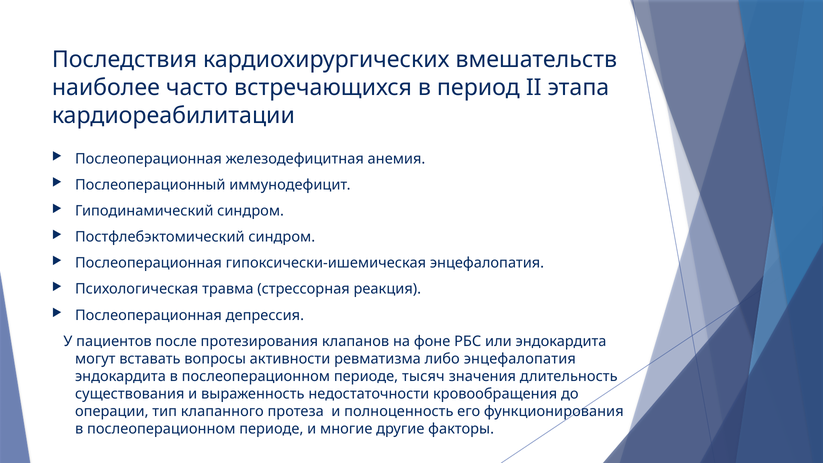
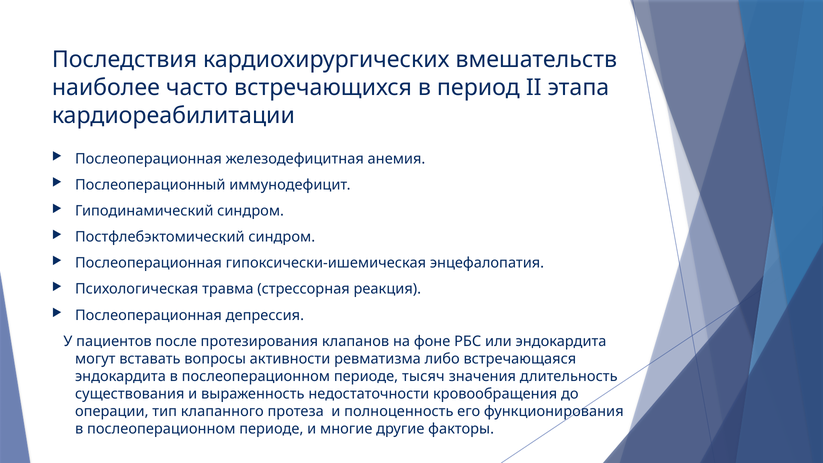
либо энцефалопатия: энцефалопатия -> встречающаяся (520, 359)
